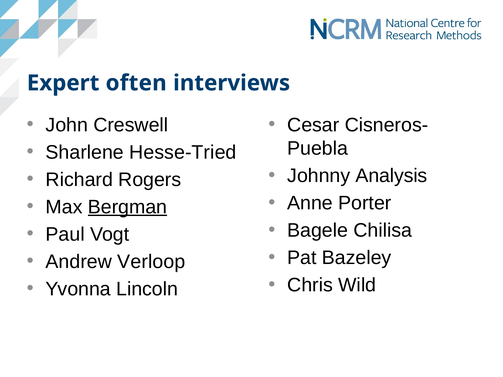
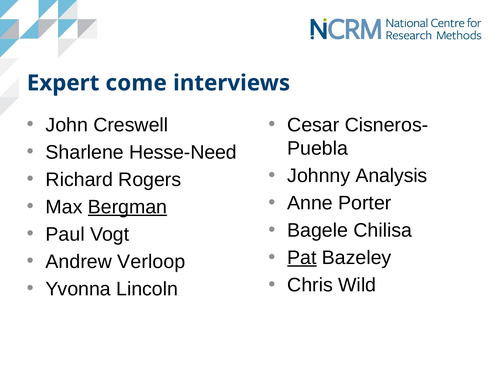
often: often -> come (136, 83)
Hesse-Tried: Hesse-Tried -> Hesse-Need (183, 152)
Pat underline: none -> present (302, 258)
